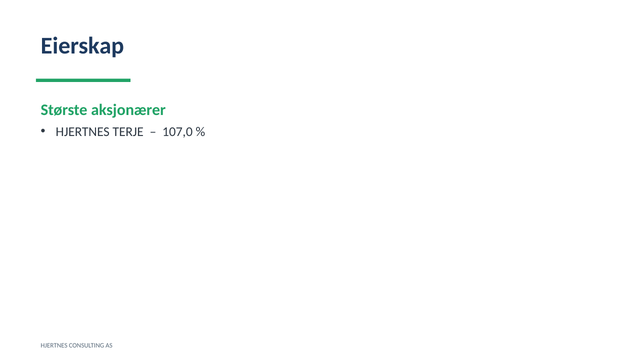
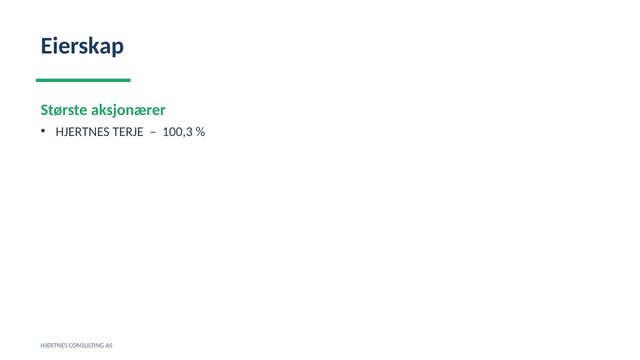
107,0: 107,0 -> 100,3 (177, 132)
